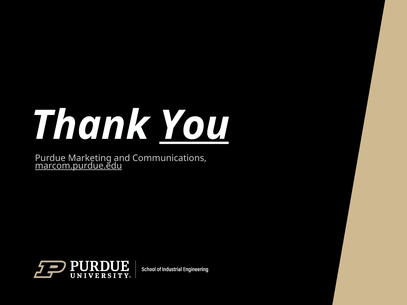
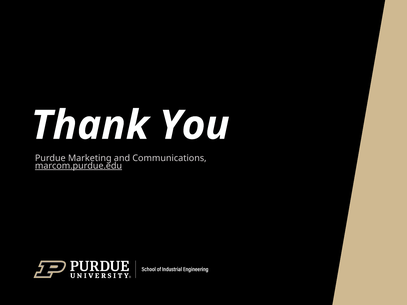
You underline: present -> none (194, 126)
